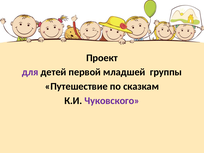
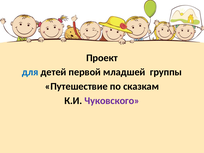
для colour: purple -> blue (30, 72)
